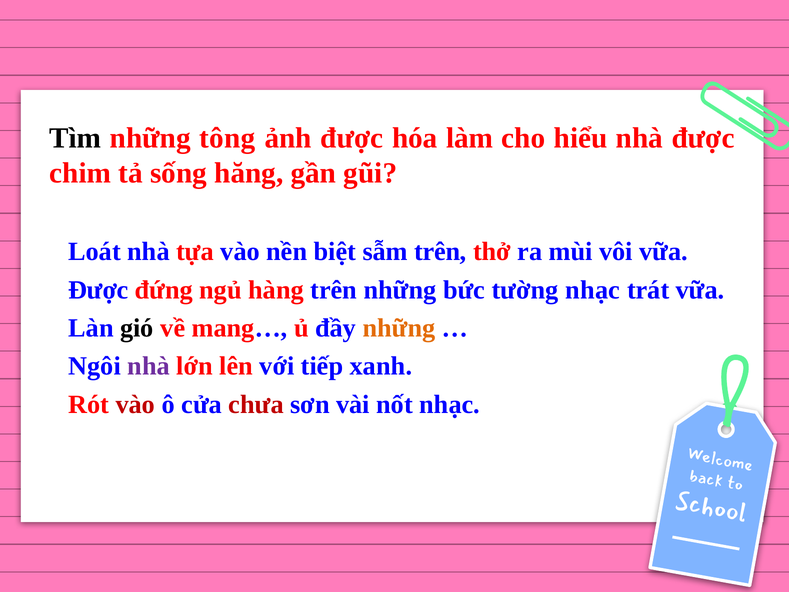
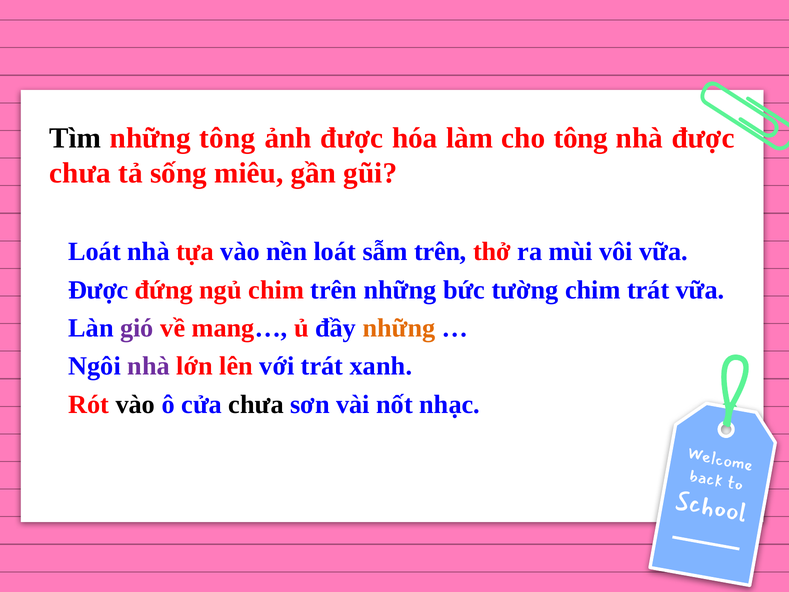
cho hiểu: hiểu -> tông (581, 138)
chim: chim -> chưa (80, 173)
hăng: hăng -> miêu (249, 173)
nền biệt: biệt -> loát (335, 252)
ngủ hàng: hàng -> chim (276, 290)
tường nhạc: nhạc -> chim (593, 290)
gió colour: black -> purple (137, 328)
với tiếp: tiếp -> trát (322, 366)
vào colour: red -> black (135, 404)
chưa colour: red -> black (256, 404)
